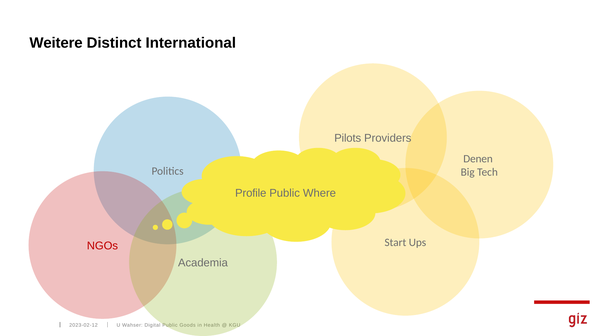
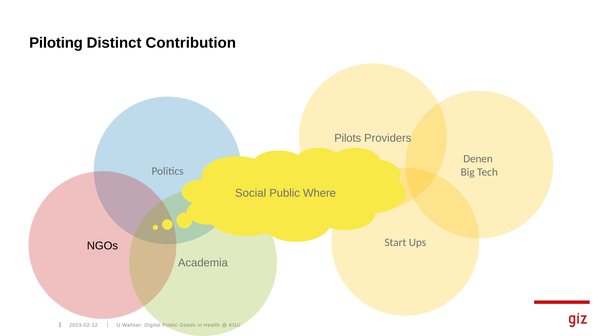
Weitere: Weitere -> Piloting (56, 43)
International: International -> Contribution (191, 43)
Profile: Profile -> Social (251, 193)
NGOs colour: red -> black (102, 246)
